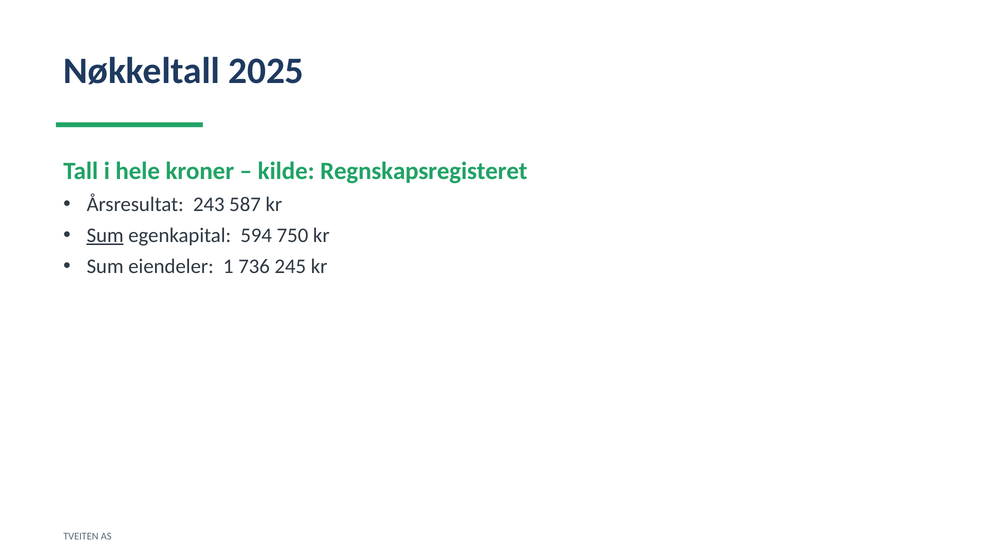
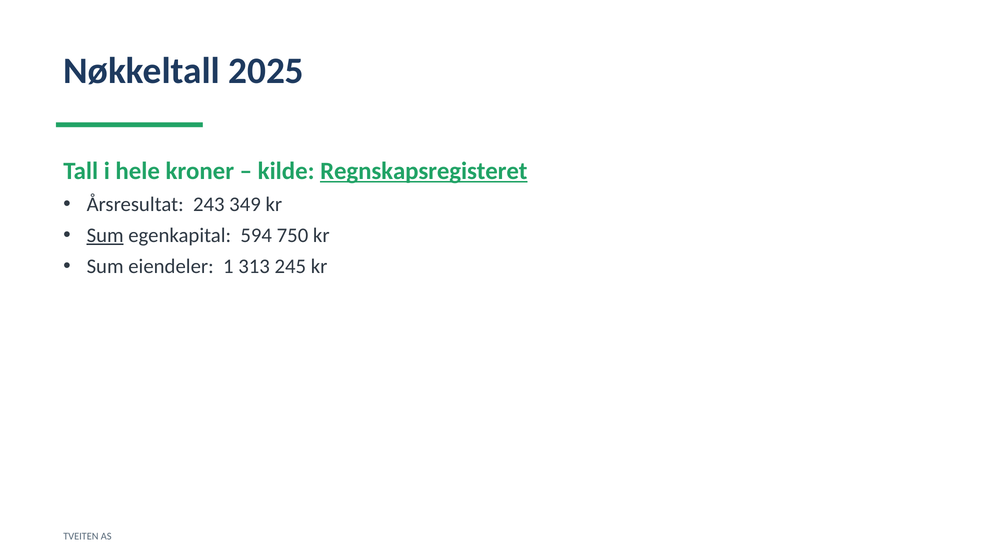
Regnskapsregisteret underline: none -> present (424, 171)
587: 587 -> 349 (245, 205)
736: 736 -> 313 (254, 267)
